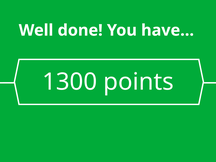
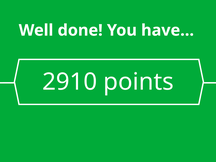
1300: 1300 -> 2910 (70, 82)
